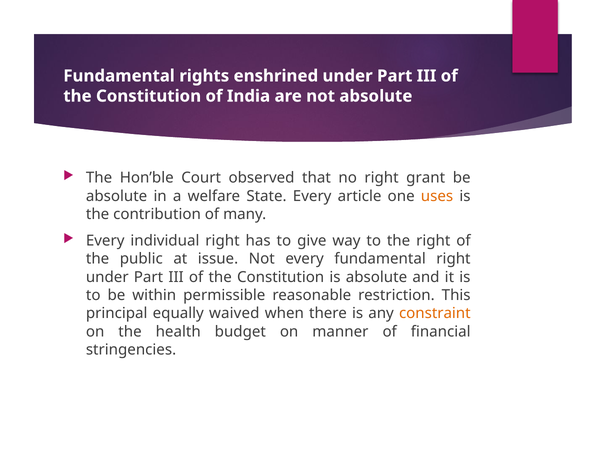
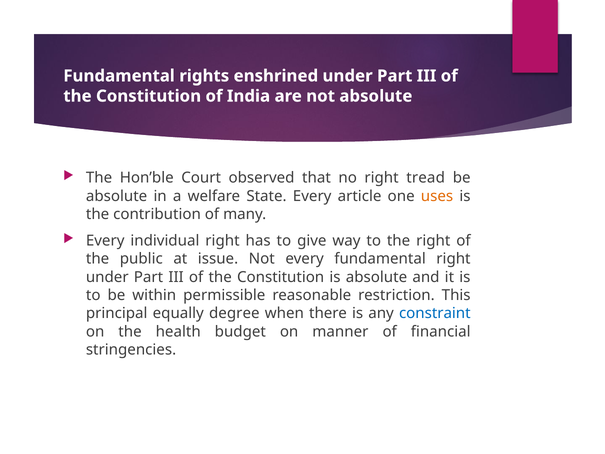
grant: grant -> tread (426, 178)
waived: waived -> degree (234, 313)
constraint colour: orange -> blue (435, 313)
